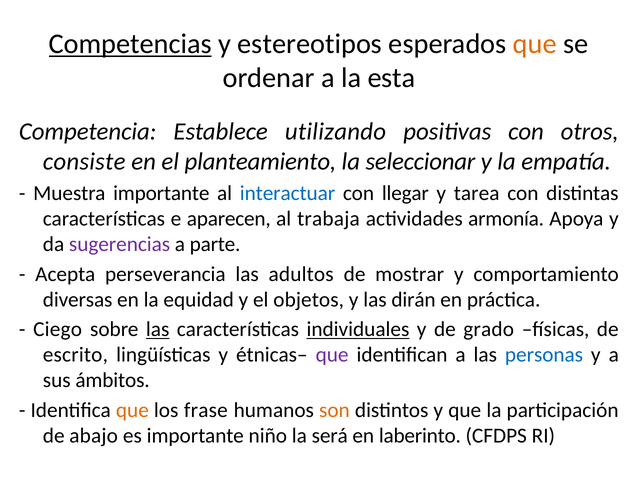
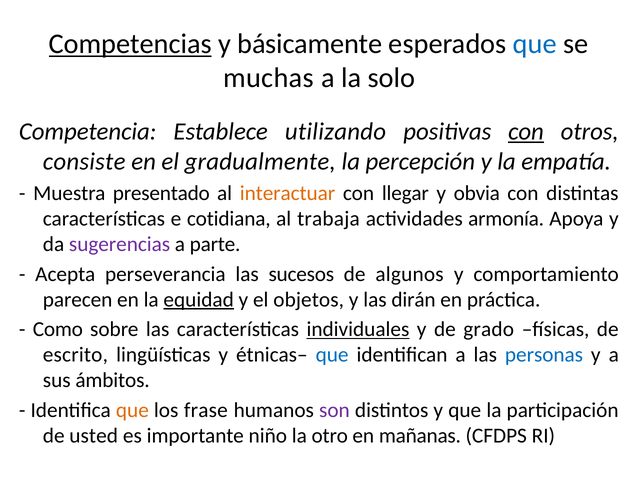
estereotipos: estereotipos -> básicamente (310, 44)
que colour: orange -> blue (535, 44)
ordenar: ordenar -> muchas (269, 78)
esta: esta -> solo (391, 78)
con underline: none -> present (526, 131)
planteamiento: planteamiento -> gradualmente (260, 161)
seleccionar: seleccionar -> percepción (420, 161)
Muestra importante: importante -> presentado (161, 193)
interactuar colour: blue -> orange (288, 193)
tarea: tarea -> obvia (477, 193)
aparecen: aparecen -> cotidiana (229, 218)
adultos: adultos -> sucesos (301, 274)
mostrar: mostrar -> algunos (410, 274)
diversas: diversas -> parecen (78, 299)
equidad underline: none -> present (199, 299)
Ciego: Ciego -> Como (58, 329)
las underline: present -> none (158, 329)
que colour: purple -> blue (332, 355)
son colour: orange -> purple (334, 410)
abajo: abajo -> usted (94, 435)
será: será -> otro (330, 435)
laberinto: laberinto -> mañanas (420, 435)
